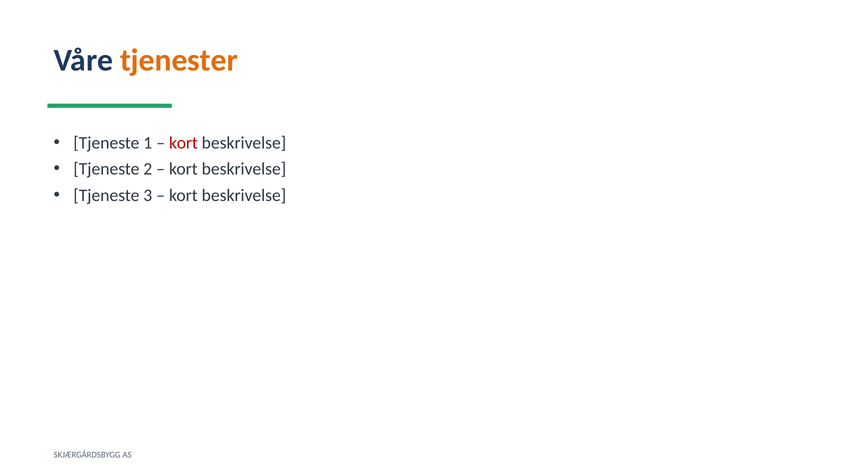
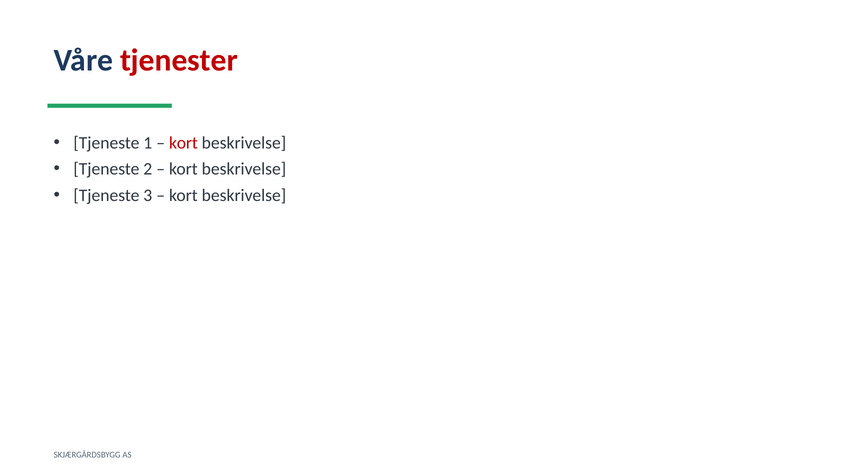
tjenester colour: orange -> red (179, 60)
